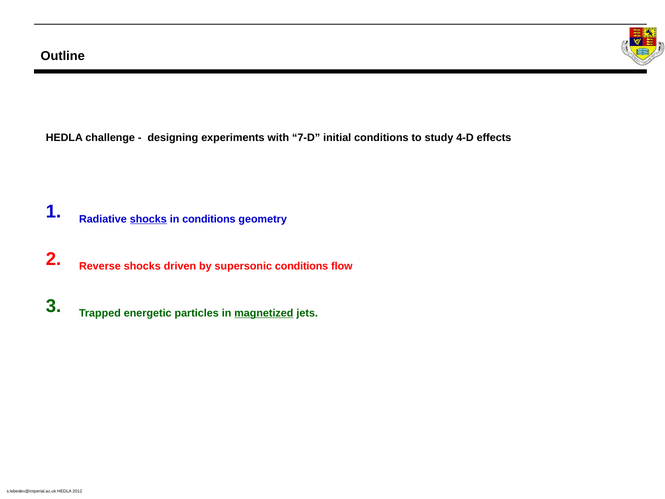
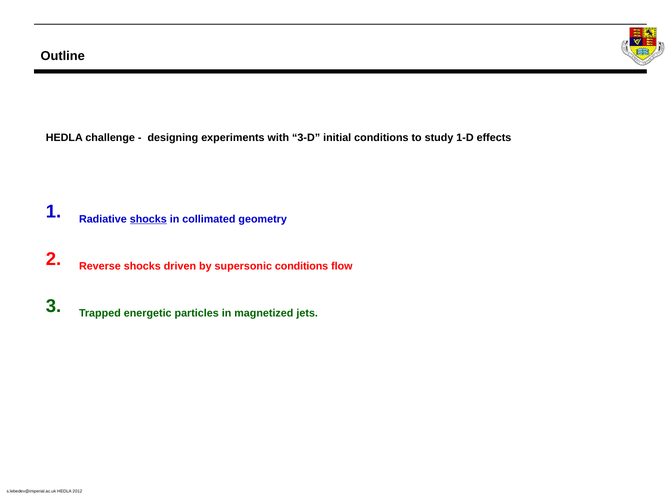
7-D: 7-D -> 3-D (306, 137)
4-D: 4-D -> 1-D (465, 137)
in conditions: conditions -> collimated (209, 219)
magnetized underline: present -> none (264, 313)
